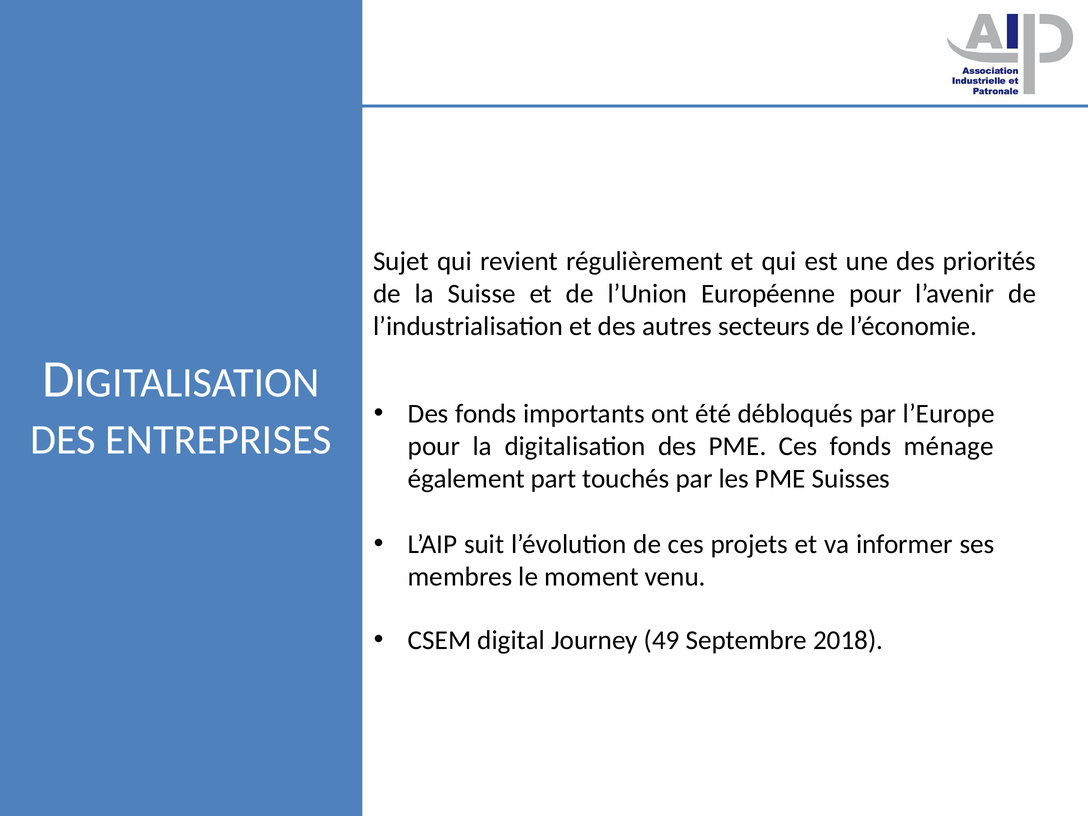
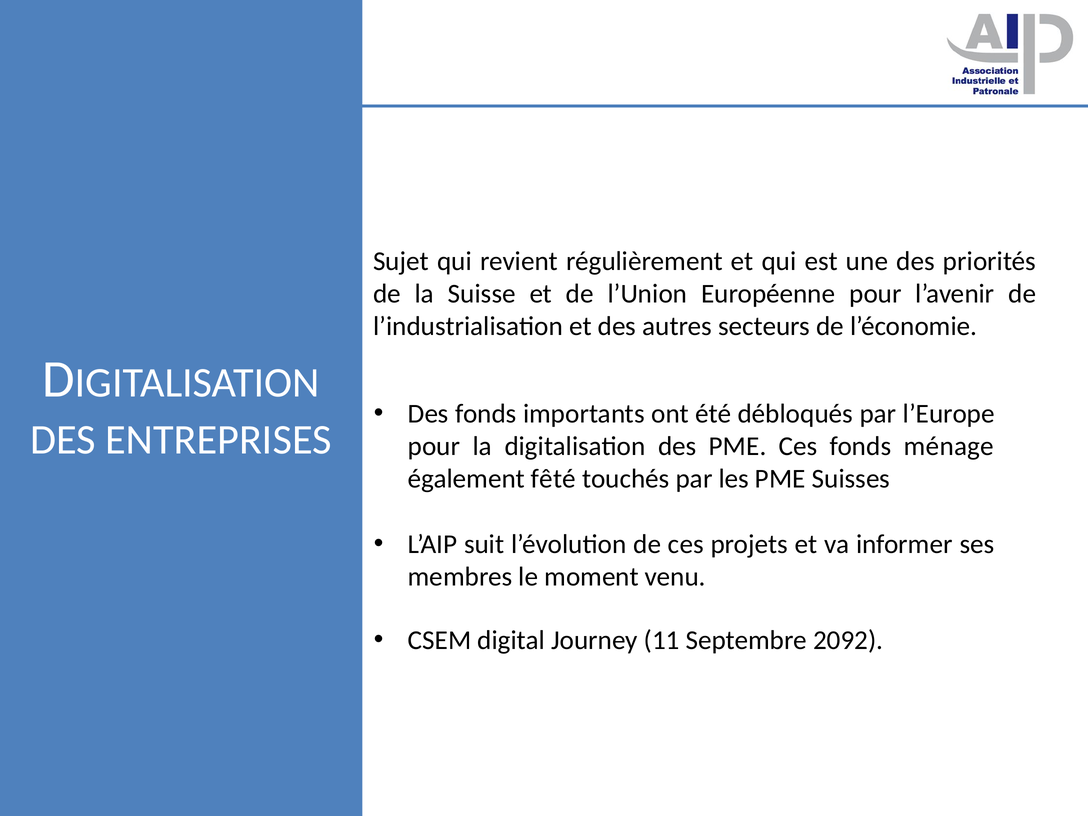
part: part -> fêté (553, 479)
49: 49 -> 11 (662, 640)
2018: 2018 -> 2092 (848, 640)
